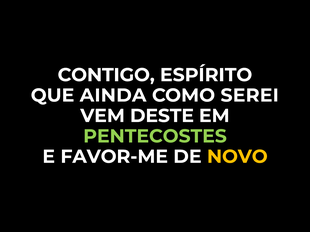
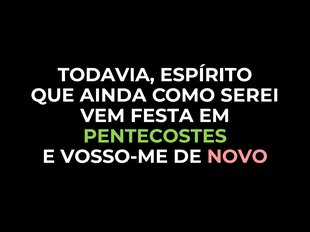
CONTIGO: CONTIGO -> TODAVIA (106, 75)
DESTE: DESTE -> FESTA (162, 116)
FAVOR-ME: FAVOR-ME -> VOSSO-ME (114, 157)
NOVO colour: yellow -> pink (237, 157)
